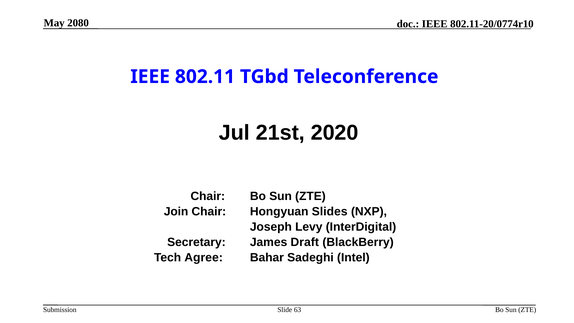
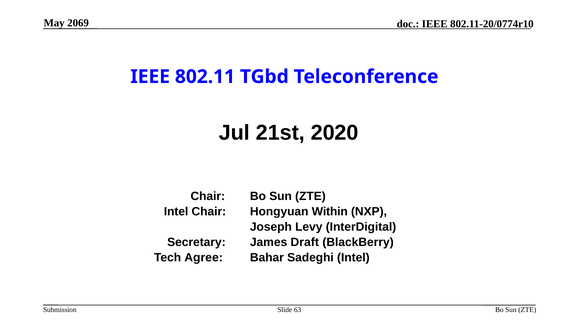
2080: 2080 -> 2069 (78, 23)
Join: Join -> Intel (176, 211)
Slides: Slides -> Within (330, 211)
